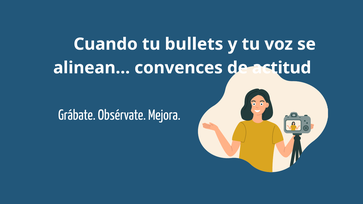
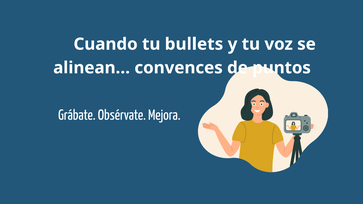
actitud: actitud -> puntos (282, 68)
